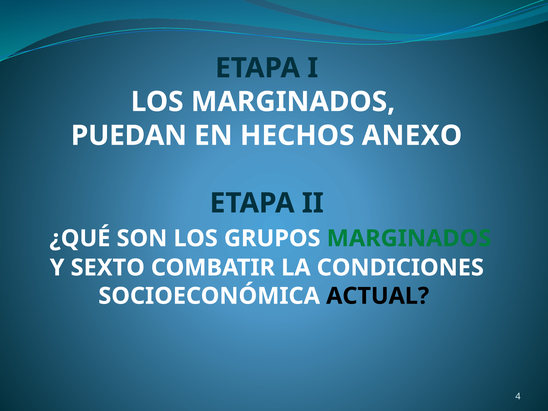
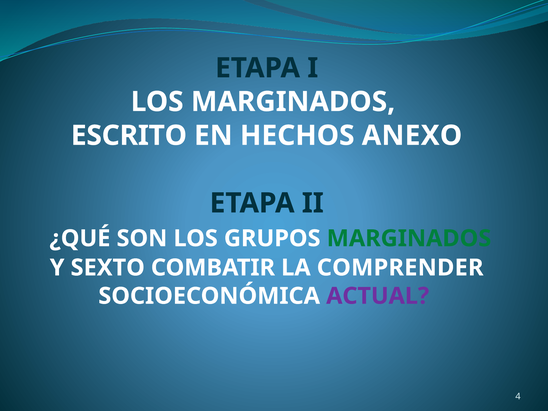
PUEDAN: PUEDAN -> ESCRITO (129, 136)
CONDICIONES: CONDICIONES -> COMPRENDER (400, 268)
ACTUAL colour: black -> purple (378, 296)
